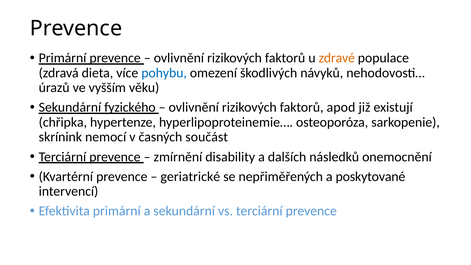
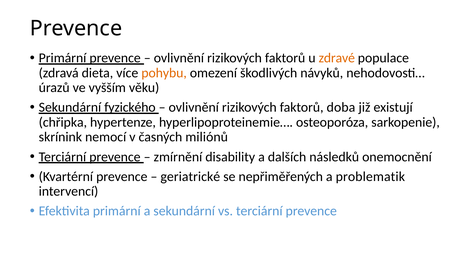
pohybu colour: blue -> orange (164, 73)
apod: apod -> doba (341, 107)
součást: součást -> miliónů (207, 137)
poskytované: poskytované -> problematik (370, 176)
